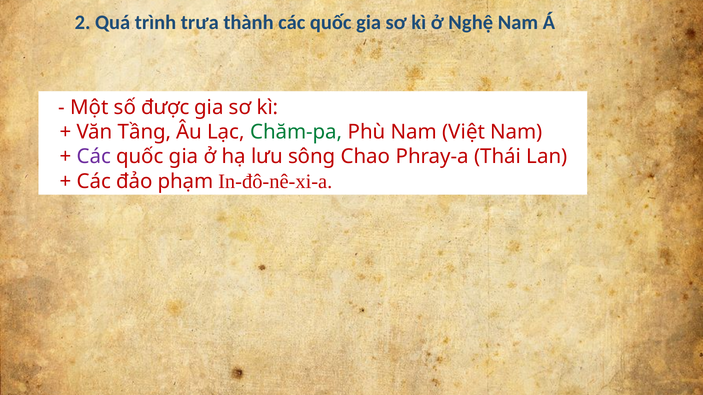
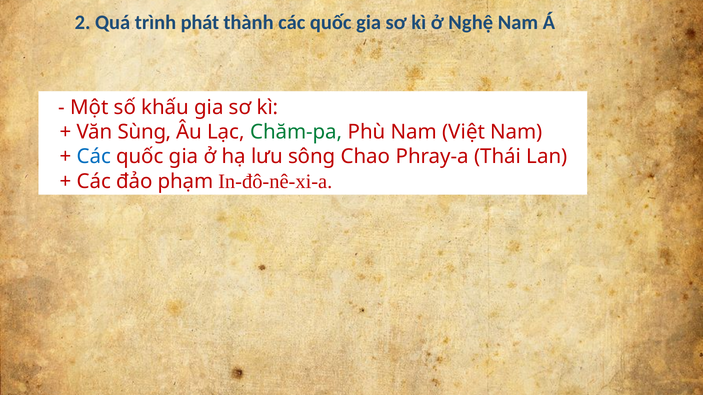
trưa: trưa -> phát (200, 23)
được: được -> khấu (165, 108)
Tầng: Tầng -> Sùng (145, 132)
Các colour: purple -> blue (94, 157)
